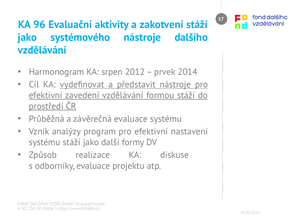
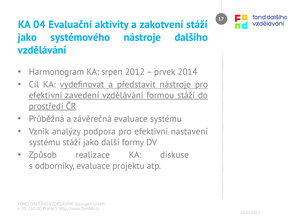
96: 96 -> 04 (39, 25)
program: program -> podpora (100, 132)
